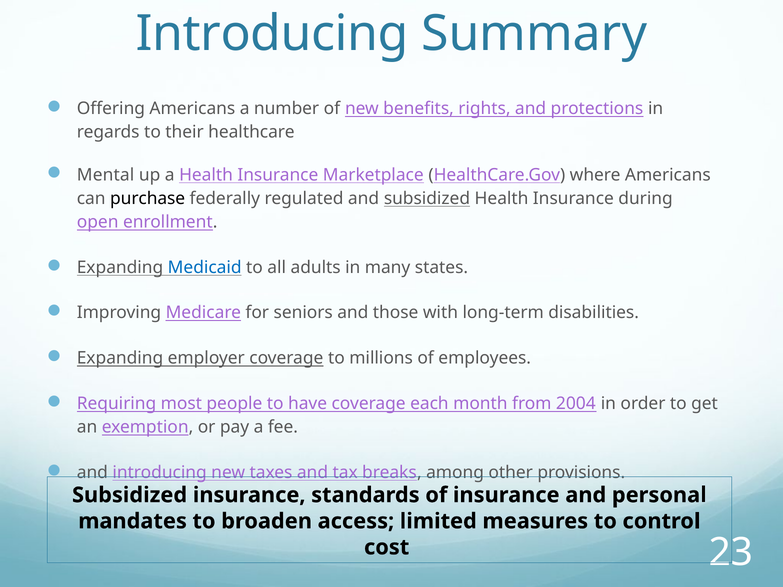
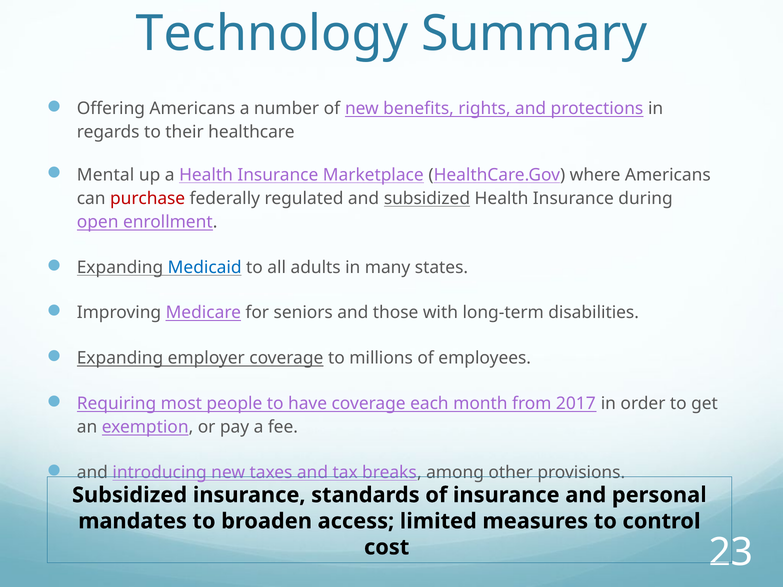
Introducing: Introducing -> Technology (272, 34)
purchase colour: black -> red (148, 198)
2004: 2004 -> 2017 (576, 404)
